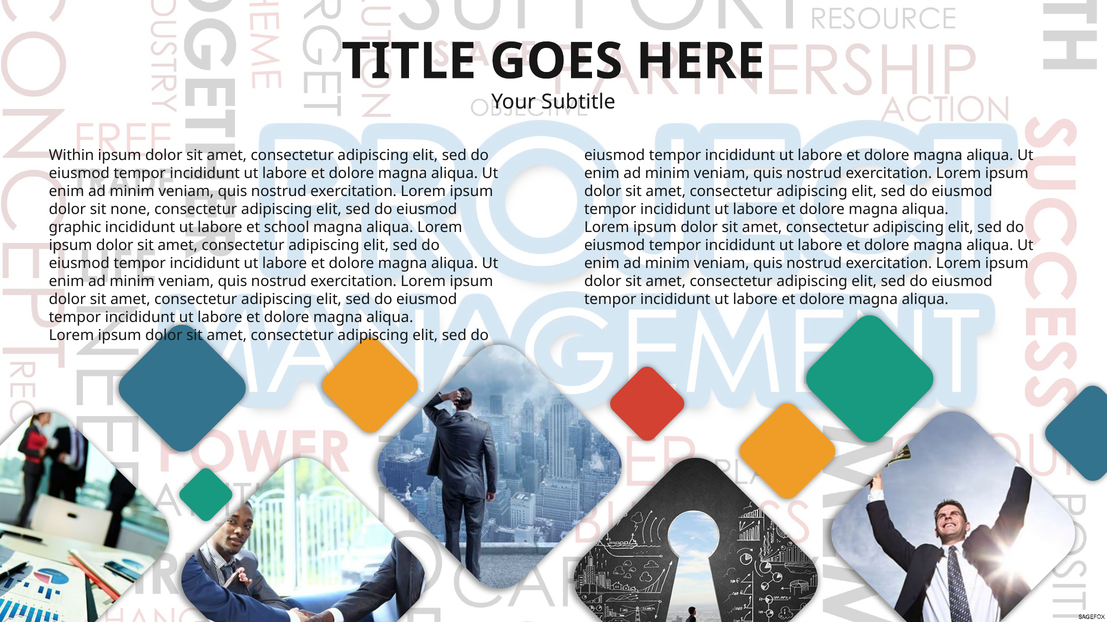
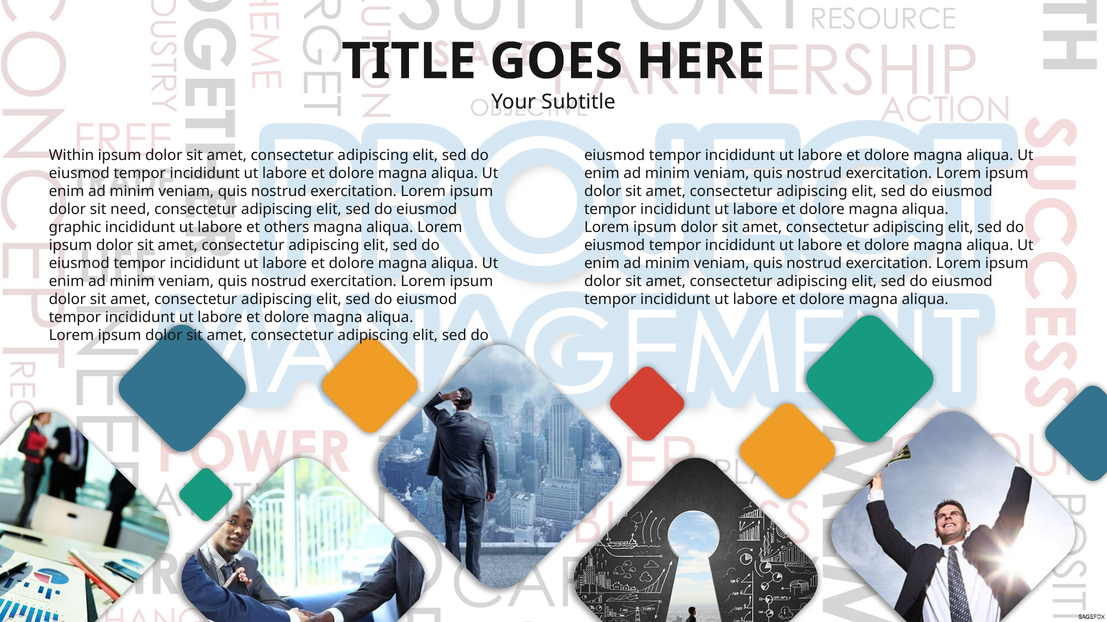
none: none -> need (130, 210)
school: school -> others (287, 228)
